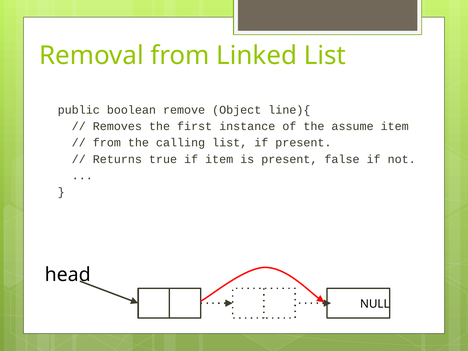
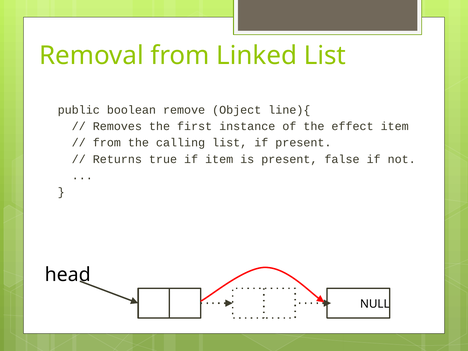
assume: assume -> effect (353, 126)
